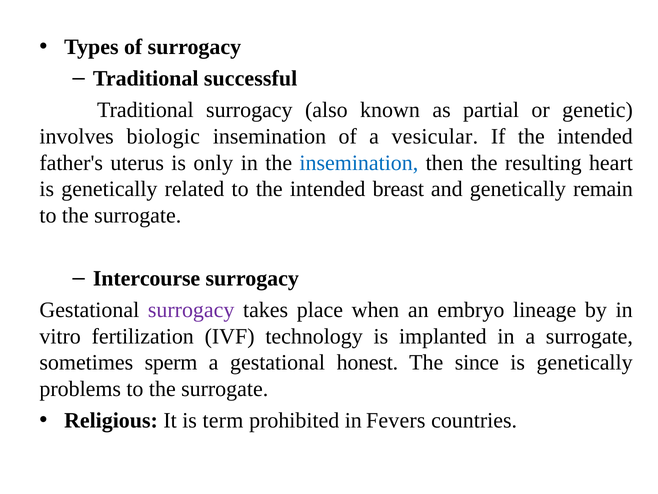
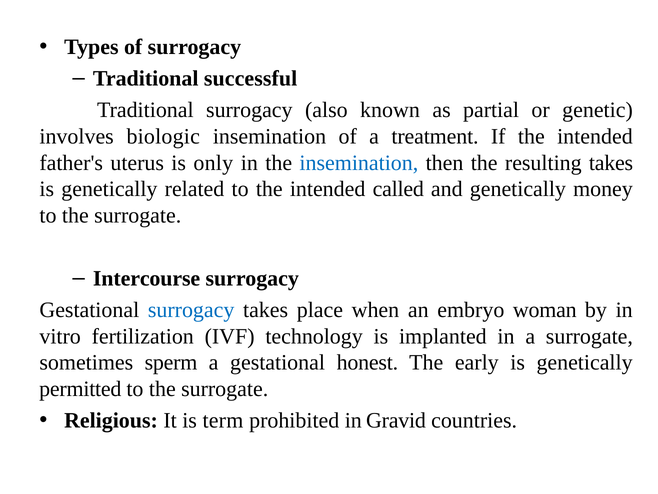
vesicular: vesicular -> treatment (435, 136)
resulting heart: heart -> takes (611, 163)
breast: breast -> called (398, 189)
remain: remain -> money (603, 189)
surrogacy colour: purple -> blue (191, 310)
lineage: lineage -> woman (545, 310)
since: since -> early (477, 362)
problems: problems -> permitted (80, 389)
Fevers: Fevers -> Gravid (396, 420)
